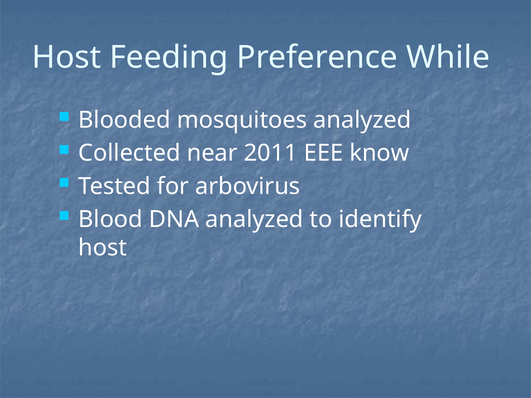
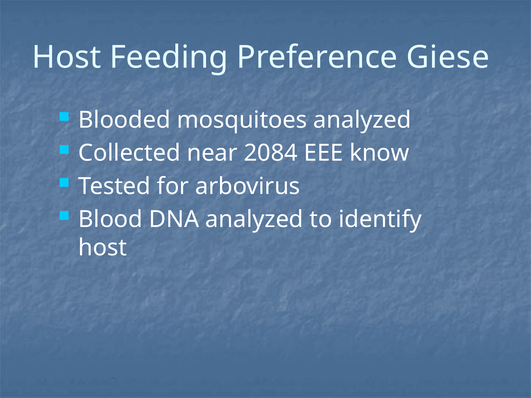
While: While -> Giese (448, 58)
2011: 2011 -> 2084 (271, 153)
